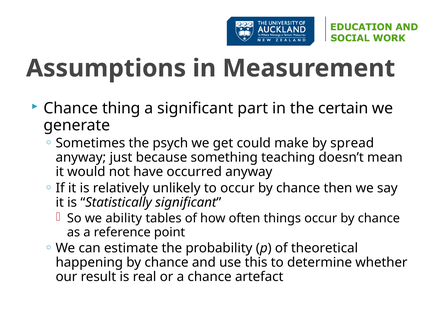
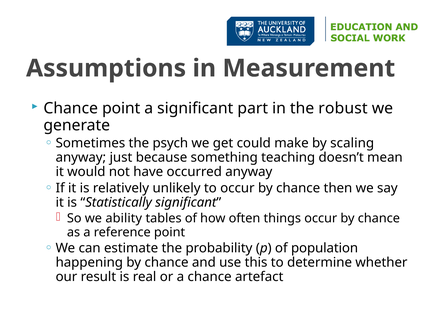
Chance thing: thing -> point (121, 109)
certain: certain -> robust (343, 109)
spread: spread -> scaling (352, 143)
theoretical: theoretical -> population (325, 248)
